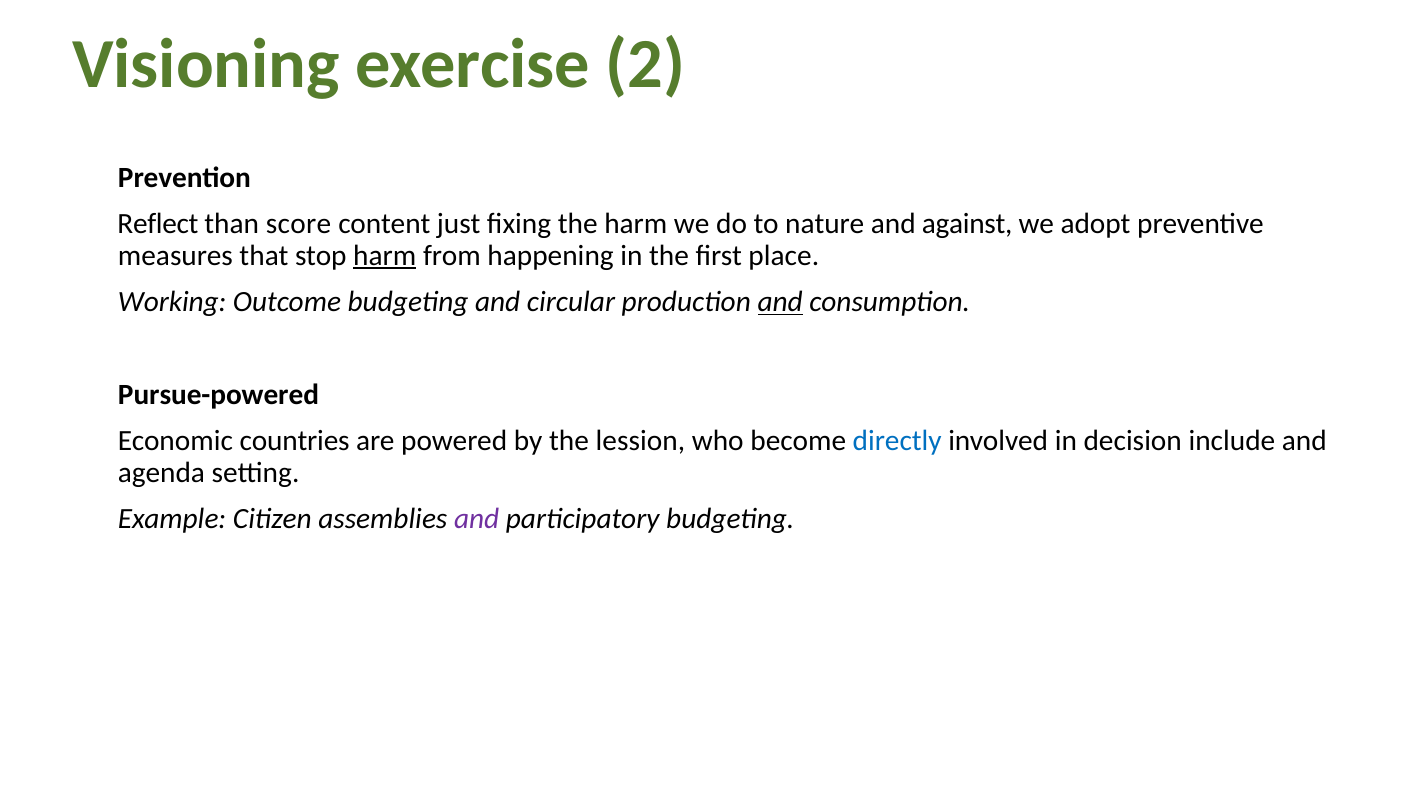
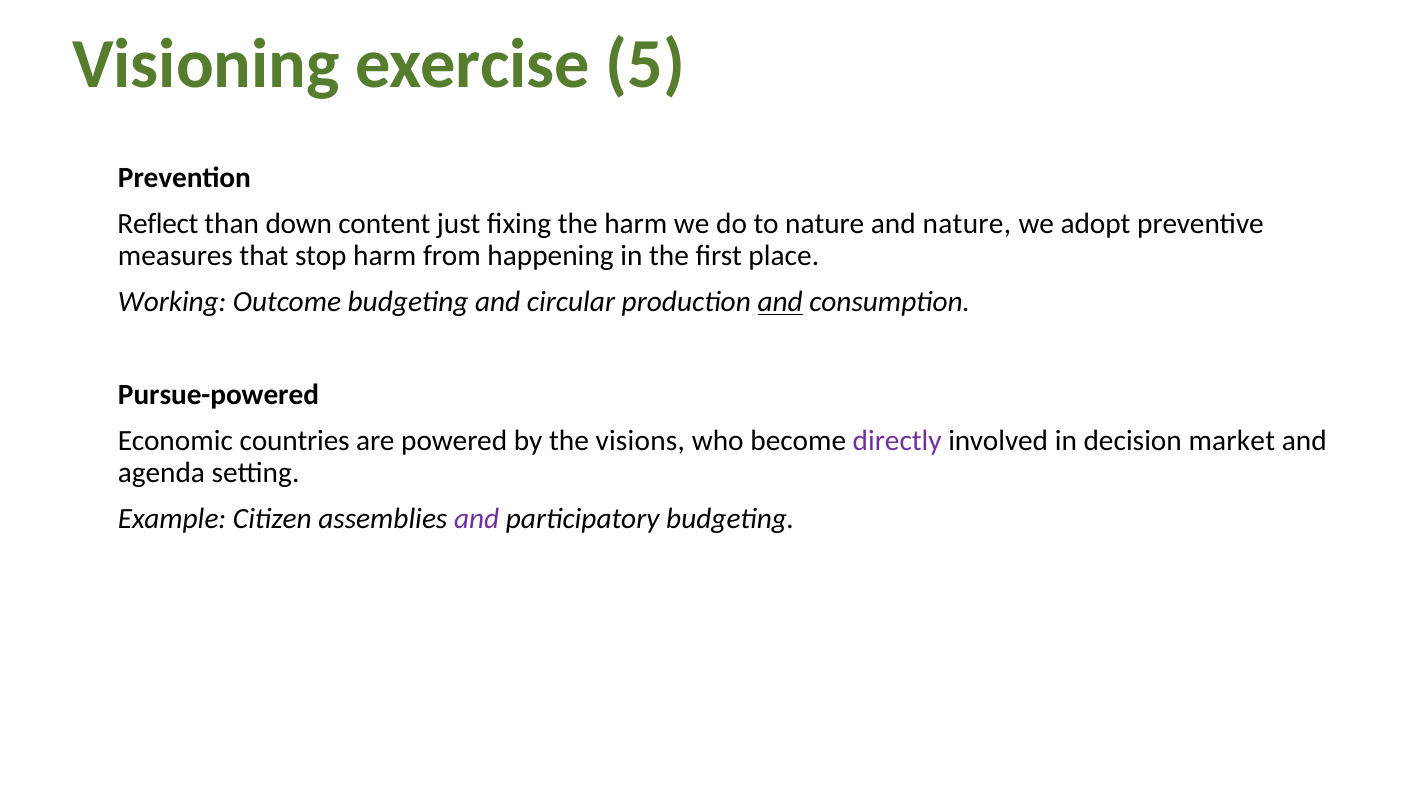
2: 2 -> 5 (646, 65)
score: score -> down (299, 224)
and against: against -> nature (967, 224)
harm underline: present -> none (385, 256)
lession: lession -> visions (640, 441)
directly colour: blue -> purple (897, 441)
include: include -> market (1232, 441)
